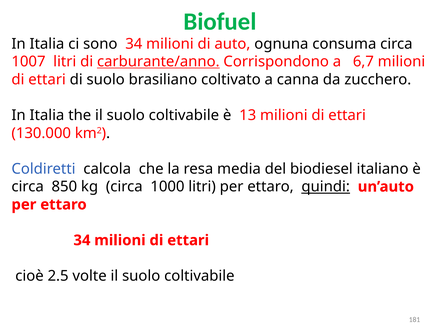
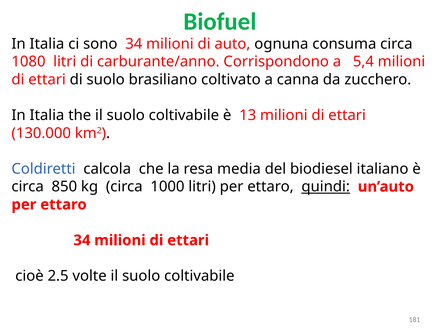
1007: 1007 -> 1080 (28, 62)
carburante/anno underline: present -> none (158, 62)
6,7: 6,7 -> 5,4 (363, 62)
